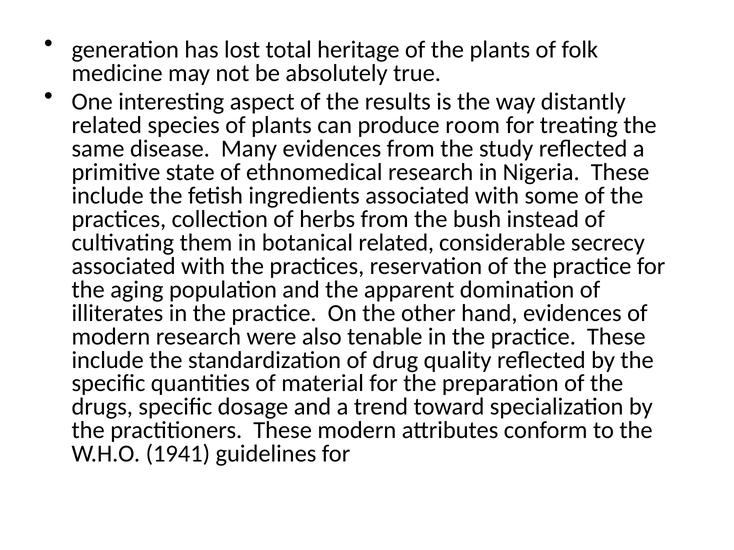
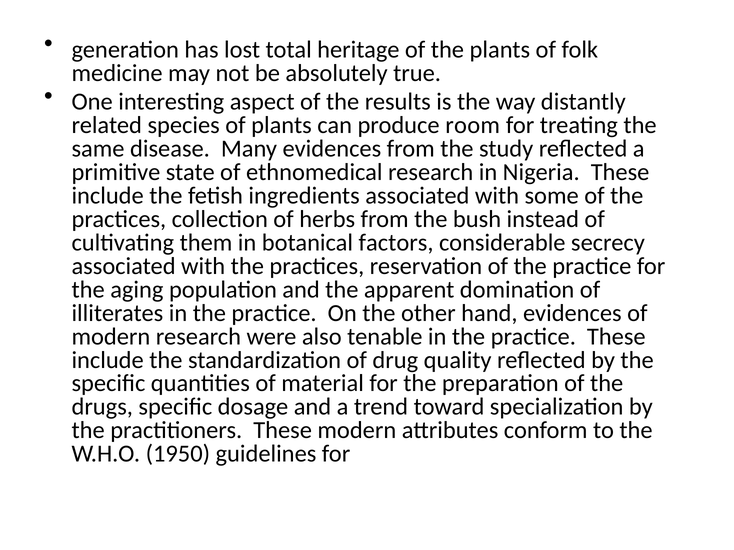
botanical related: related -> factors (396, 243)
1941: 1941 -> 1950 (178, 454)
